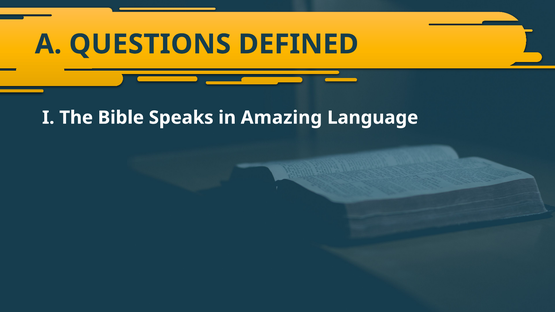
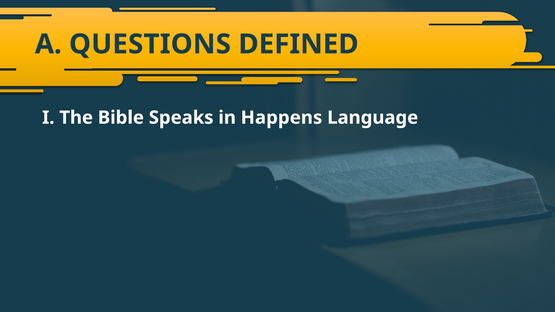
Amazing: Amazing -> Happens (281, 118)
